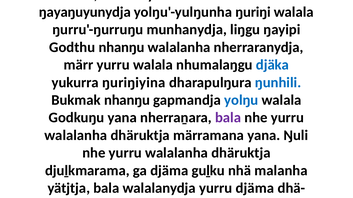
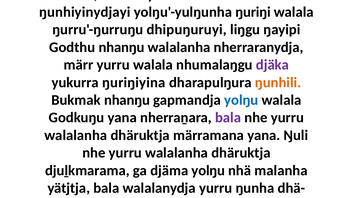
ŋayaŋuyunydja: ŋayaŋuyunydja -> ŋunhiyinydjayi (85, 12)
munhanydja: munhanydja -> dhipuŋuruyi (187, 30)
djäka colour: blue -> purple (272, 65)
ŋunhili colour: blue -> orange (278, 83)
djäma guḻku: guḻku -> yolŋu (208, 171)
yurru djäma: djäma -> ŋunha (255, 189)
